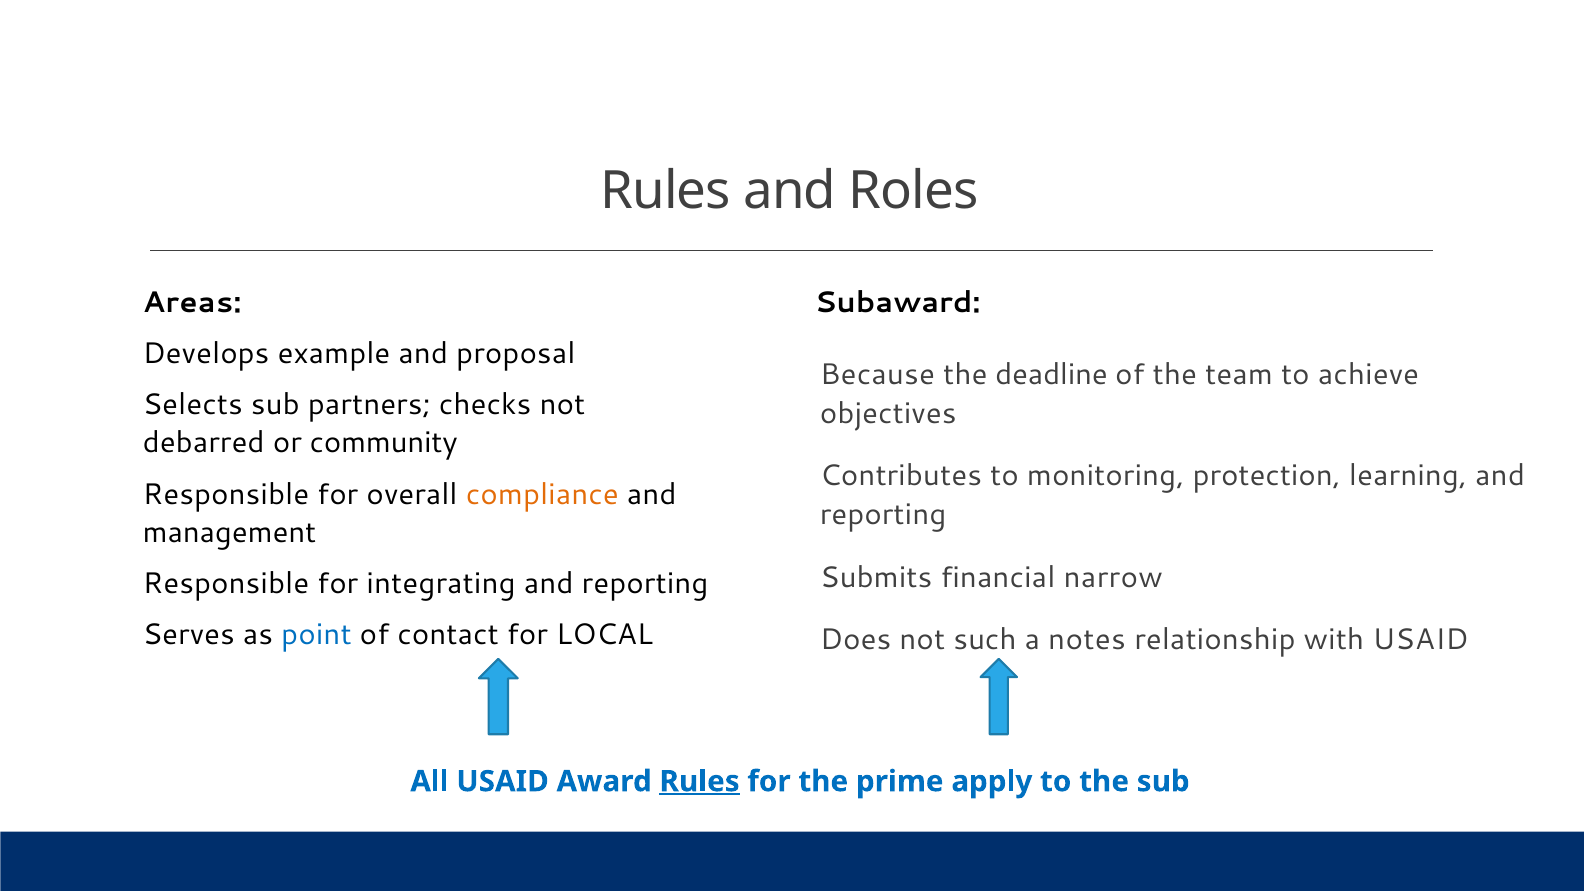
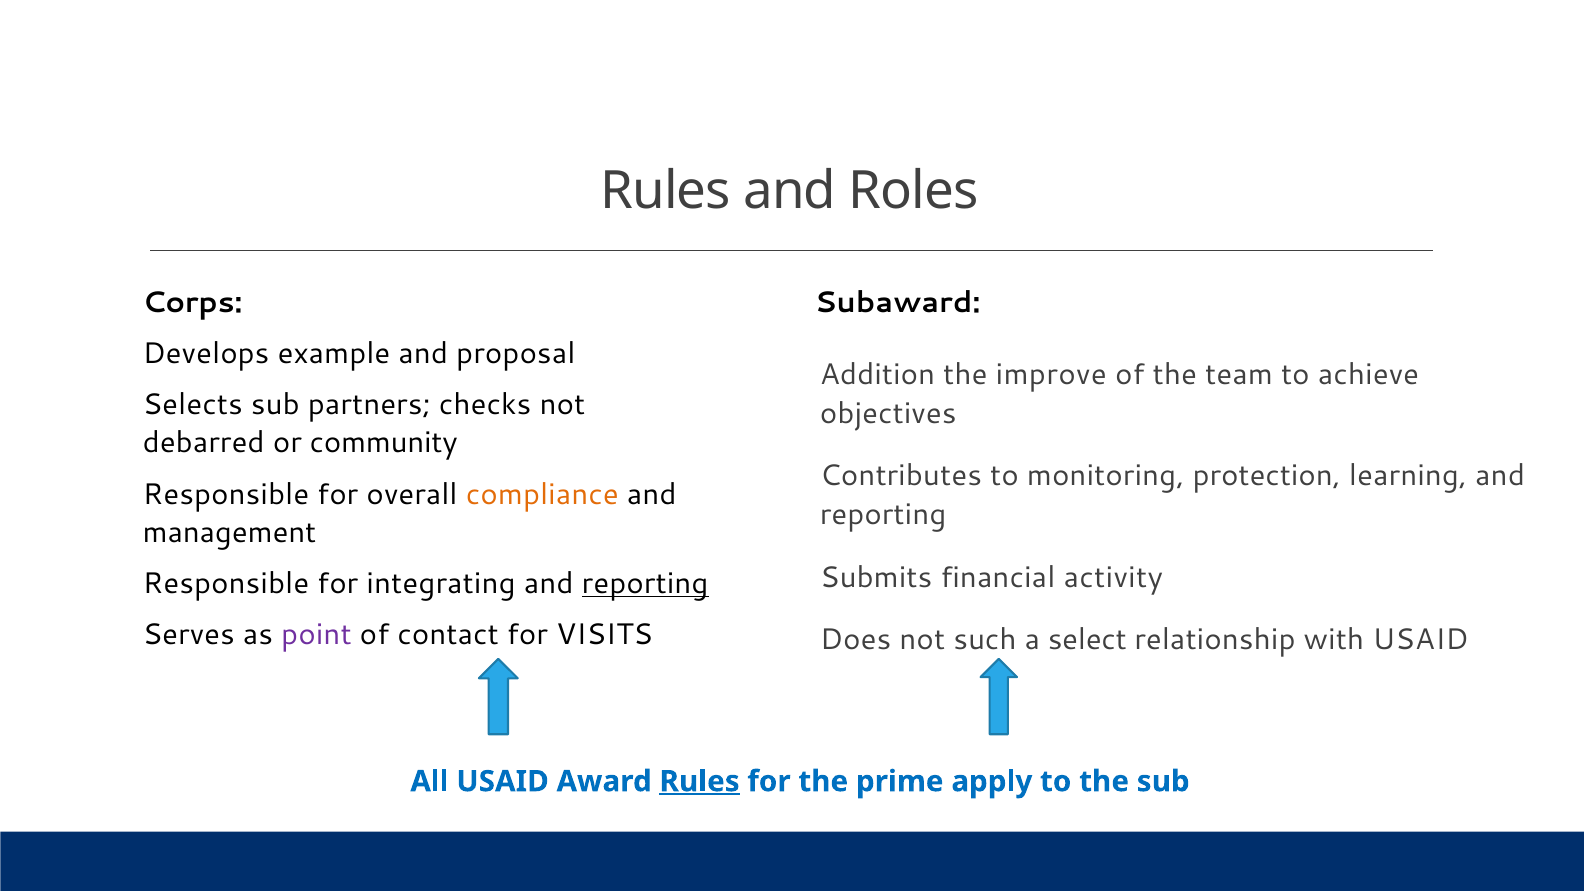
Areas: Areas -> Corps (192, 302)
Because: Because -> Addition (878, 374)
deadline: deadline -> improve (1051, 374)
narrow: narrow -> activity (1113, 577)
reporting underline: none -> present (645, 584)
point colour: blue -> purple (316, 635)
LOCAL: LOCAL -> VISITS (604, 635)
notes: notes -> select (1087, 640)
